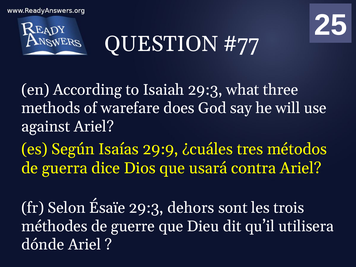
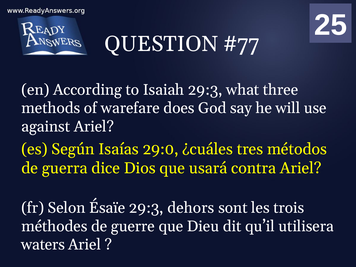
29:9: 29:9 -> 29:0 (161, 149)
dónde: dónde -> waters (43, 245)
